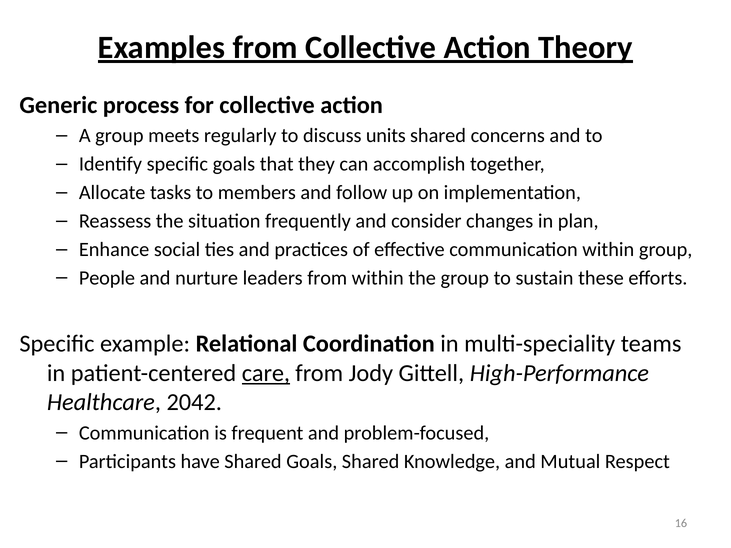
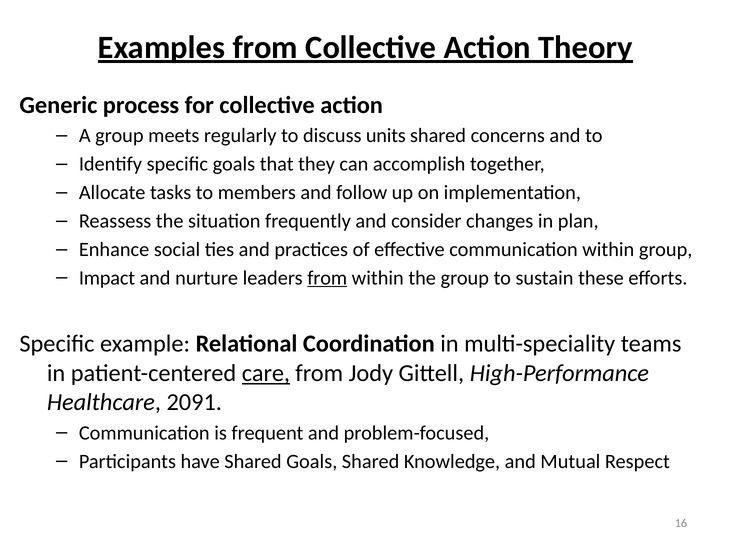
People: People -> Impact (107, 278)
from underline: none -> present (327, 278)
2042: 2042 -> 2091 (194, 403)
